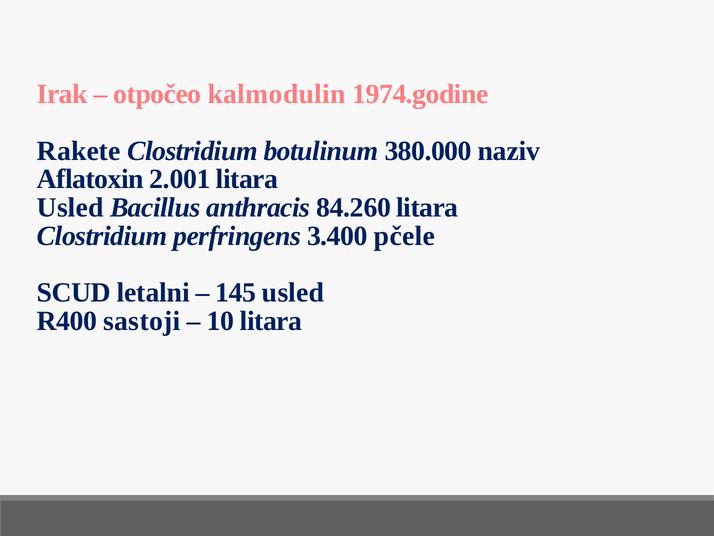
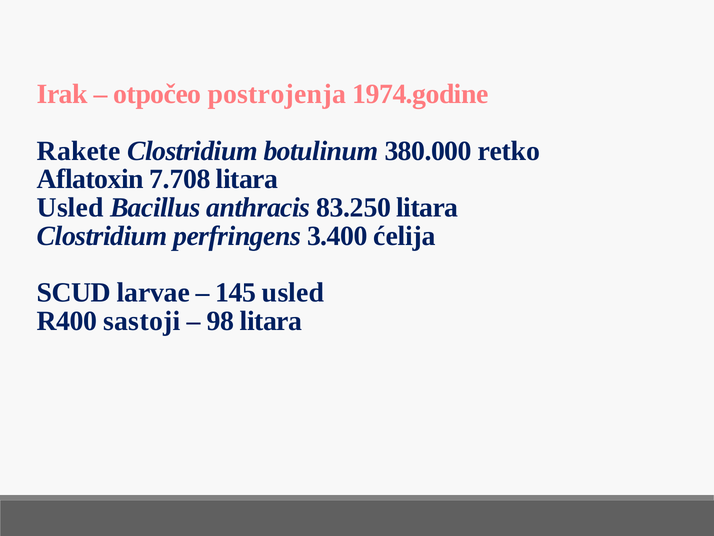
kalmodulin: kalmodulin -> postrojenja (277, 94)
naziv: naziv -> retko (509, 151)
2.001: 2.001 -> 7.708 (180, 179)
84.260: 84.260 -> 83.250 (354, 207)
pčele: pčele -> ćelija (405, 236)
letalni: letalni -> larvae (153, 292)
10: 10 -> 98 (220, 321)
